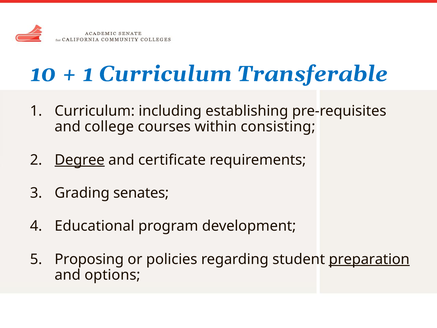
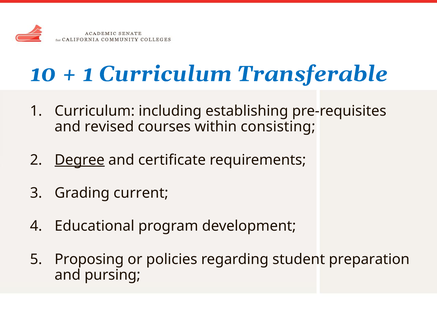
college: college -> revised (109, 127)
senates: senates -> current (141, 193)
preparation underline: present -> none (369, 259)
options: options -> pursing (112, 275)
